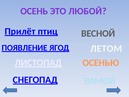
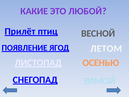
ОСЕНЬ: ОСЕНЬ -> КАКИЕ (34, 11)
